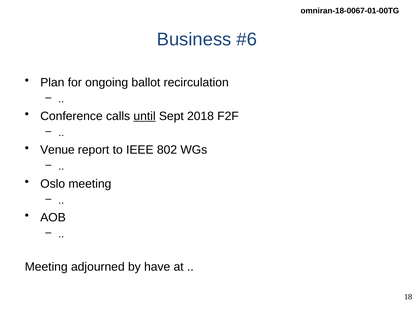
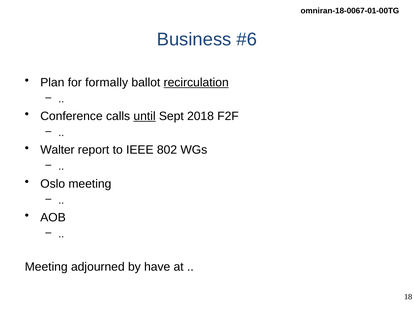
ongoing: ongoing -> formally (107, 83)
recirculation underline: none -> present (196, 83)
Venue: Venue -> Walter (57, 150)
